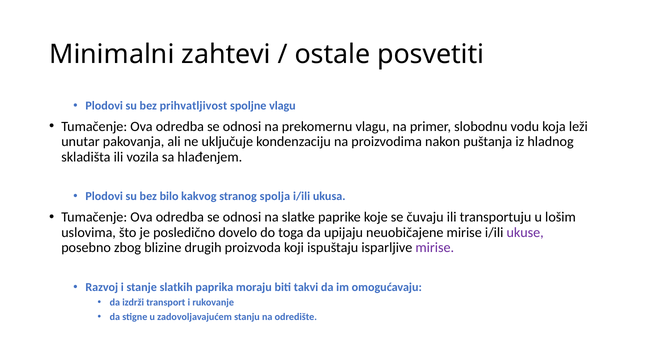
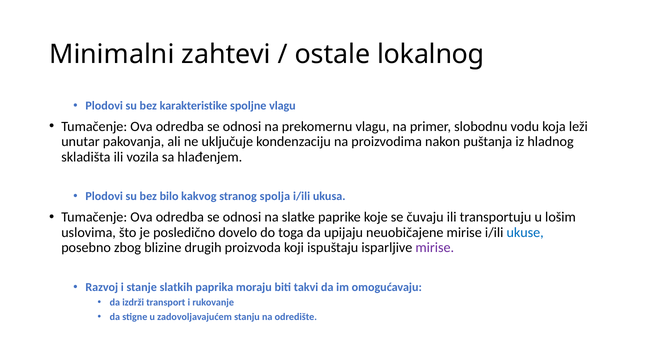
posvetiti: posvetiti -> lokalnog (431, 54)
prihvatljivost: prihvatljivost -> karakteristike (194, 105)
ukuse colour: purple -> blue (525, 232)
